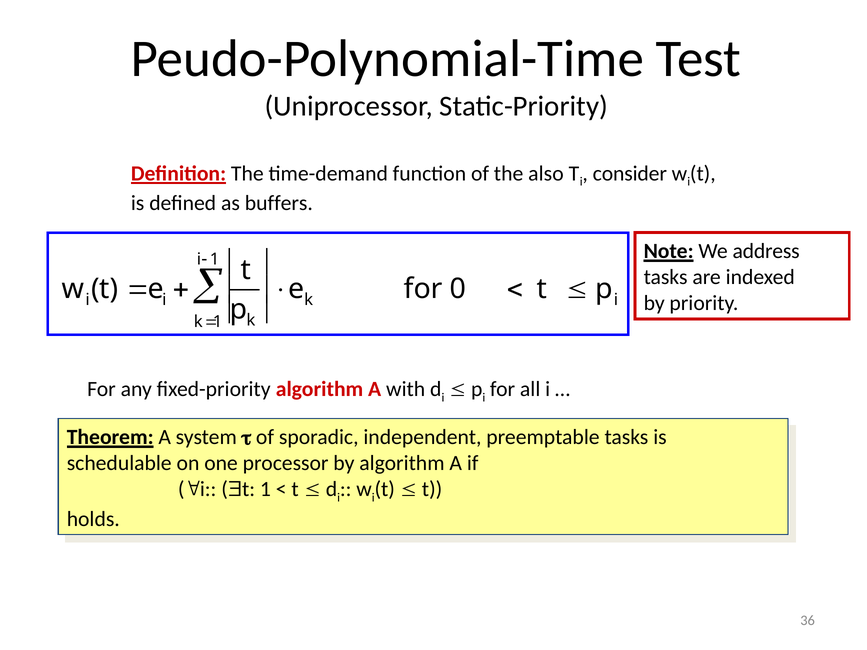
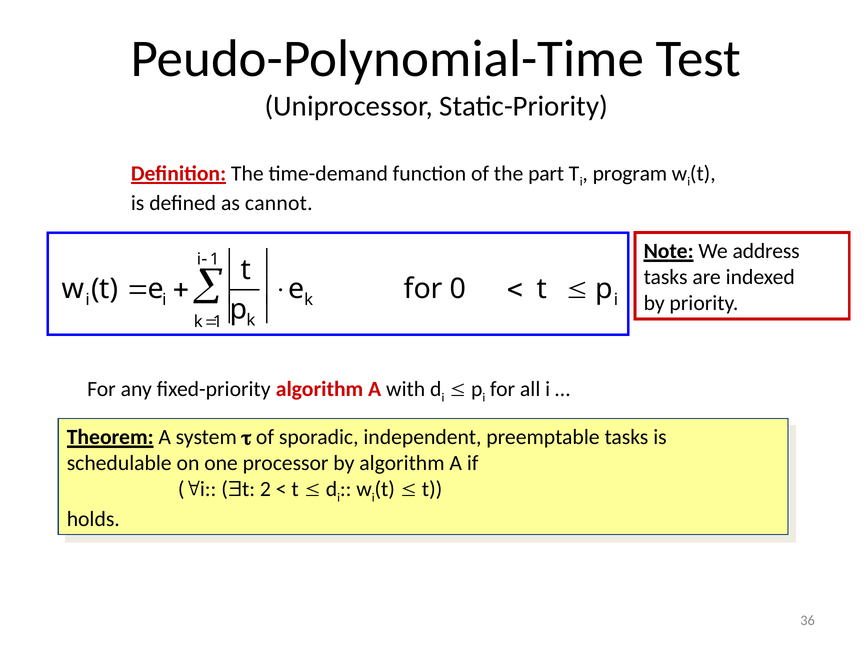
also: also -> part (546, 173)
consider: consider -> program (630, 173)
buffers: buffers -> cannot (279, 203)
1: 1 -> 2 (265, 490)
